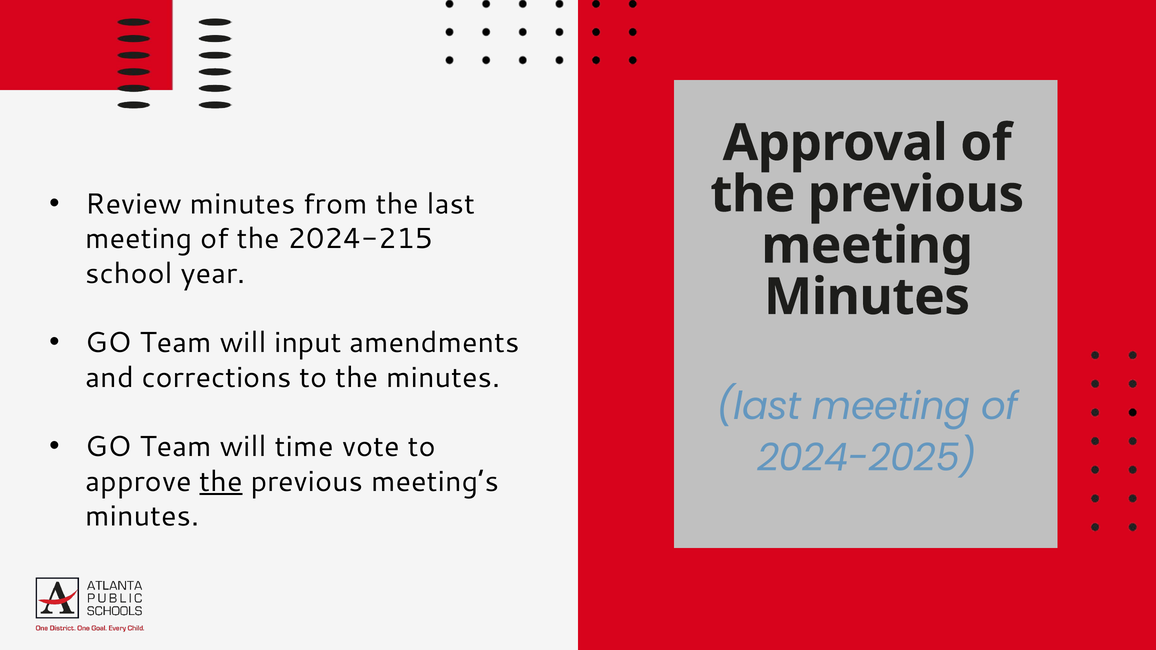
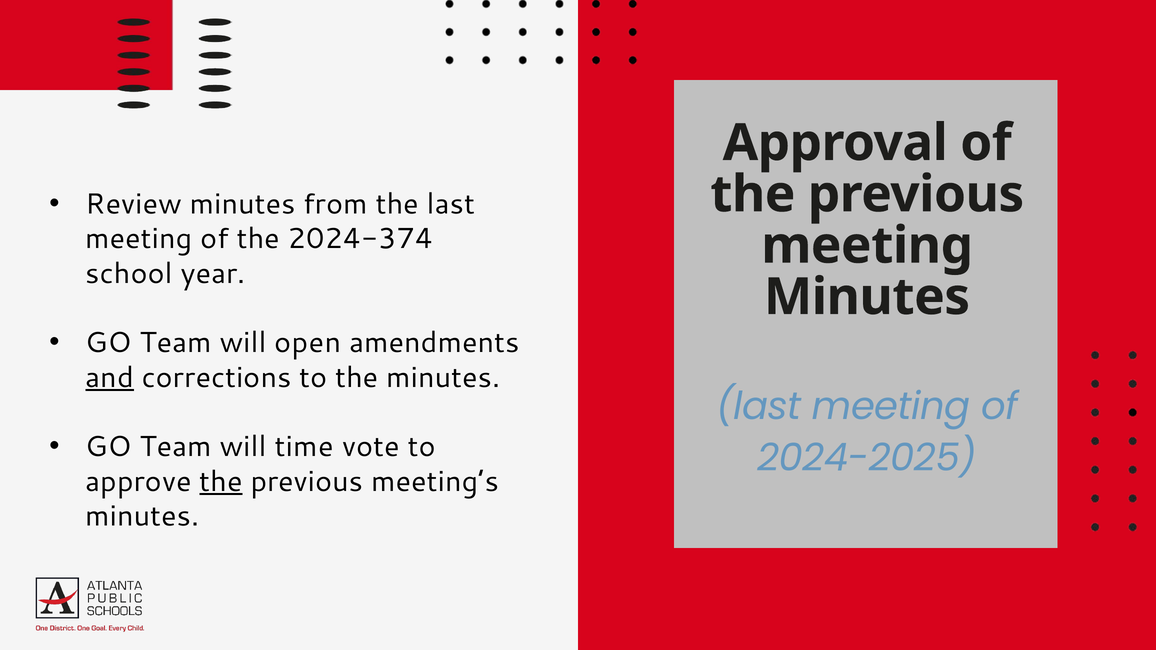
2024-215: 2024-215 -> 2024-374 (361, 239)
input: input -> open (308, 343)
and underline: none -> present (110, 378)
